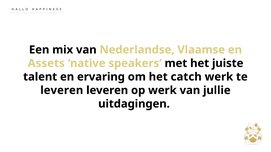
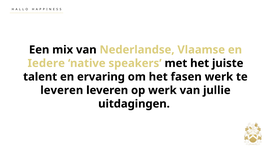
Assets: Assets -> Iedere (46, 63)
catch: catch -> fasen (186, 77)
